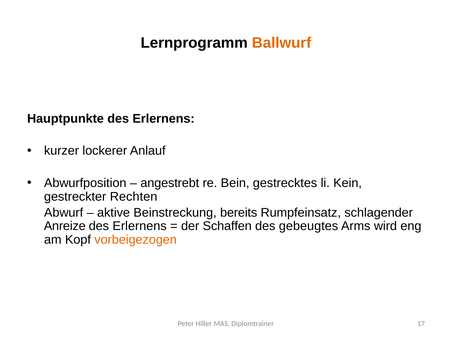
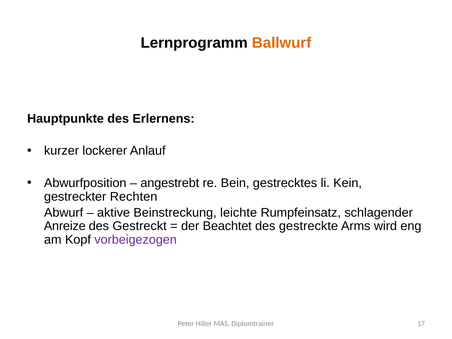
bereits: bereits -> leichte (239, 213)
Erlernens: Erlernens -> Gestreckt (140, 226)
Schaffen: Schaffen -> Beachtet (227, 226)
gebeugtes: gebeugtes -> gestreckte (308, 226)
vorbeigezogen colour: orange -> purple (136, 240)
